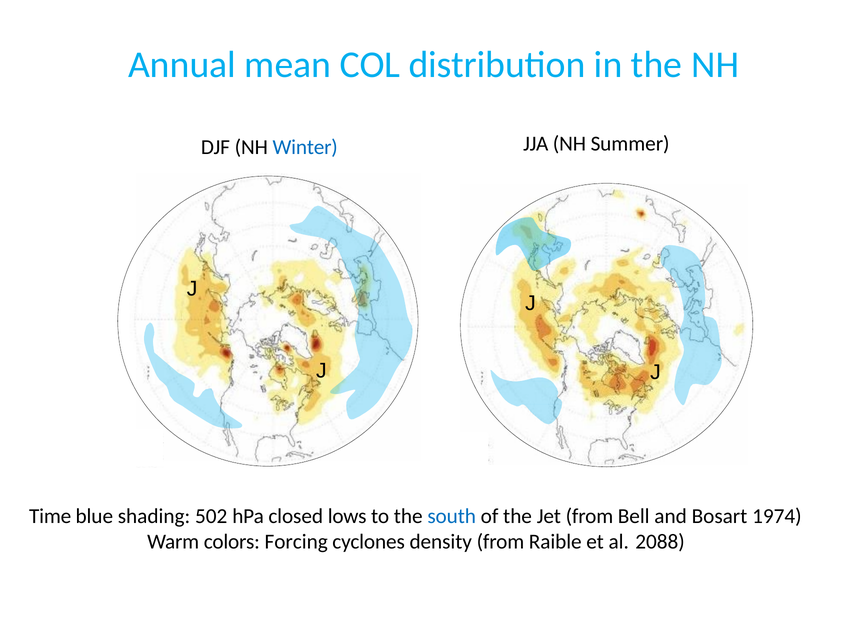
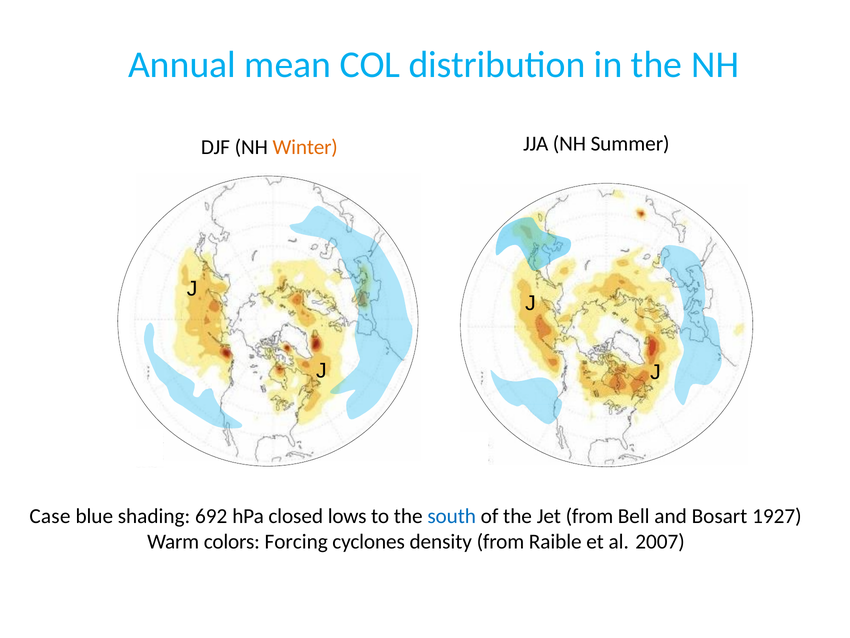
Winter colour: blue -> orange (305, 147)
Time: Time -> Case (50, 516)
502: 502 -> 692 (211, 516)
1974: 1974 -> 1927 (777, 516)
2088: 2088 -> 2007 (660, 541)
